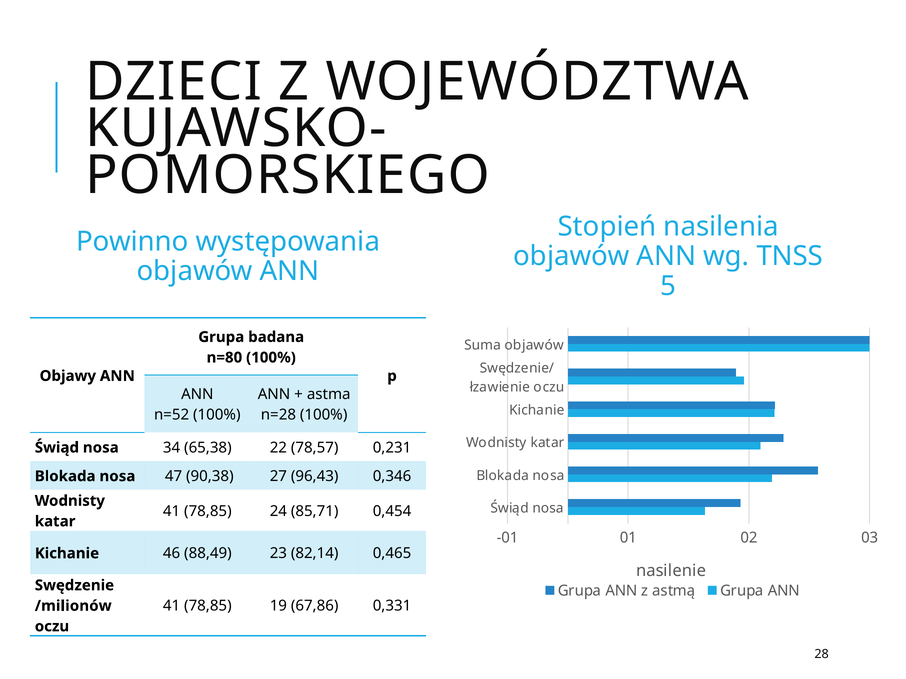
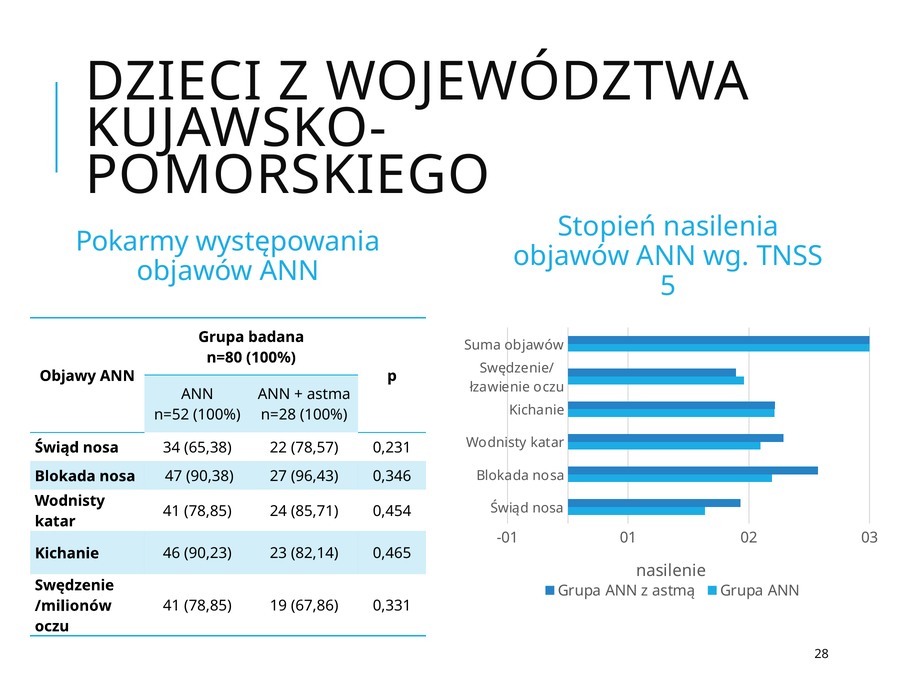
Powinno: Powinno -> Pokarmy (132, 242)
88,49: 88,49 -> 90,23 (208, 554)
